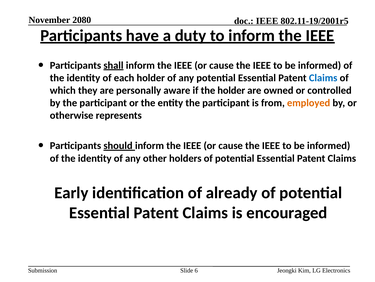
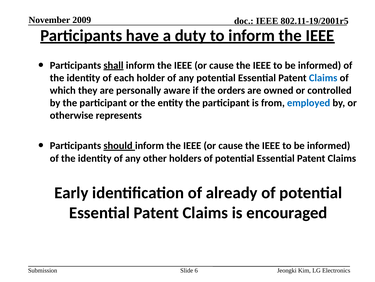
2080: 2080 -> 2009 (82, 20)
the holder: holder -> orders (231, 90)
employed colour: orange -> blue (309, 103)
